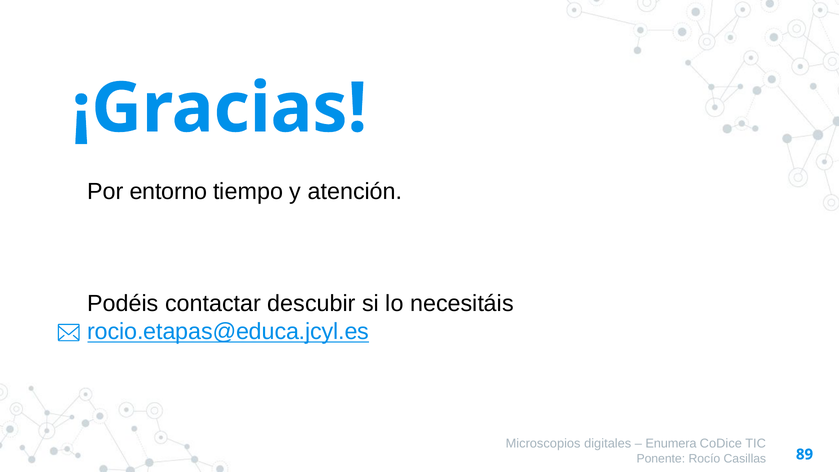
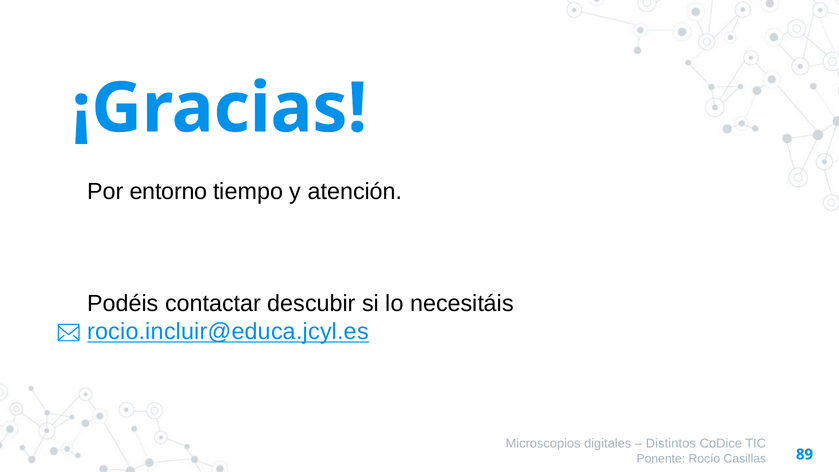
rocio.etapas@educa.jcyl.es: rocio.etapas@educa.jcyl.es -> rocio.incluir@educa.jcyl.es (228, 332)
Enumera: Enumera -> Distintos (671, 444)
